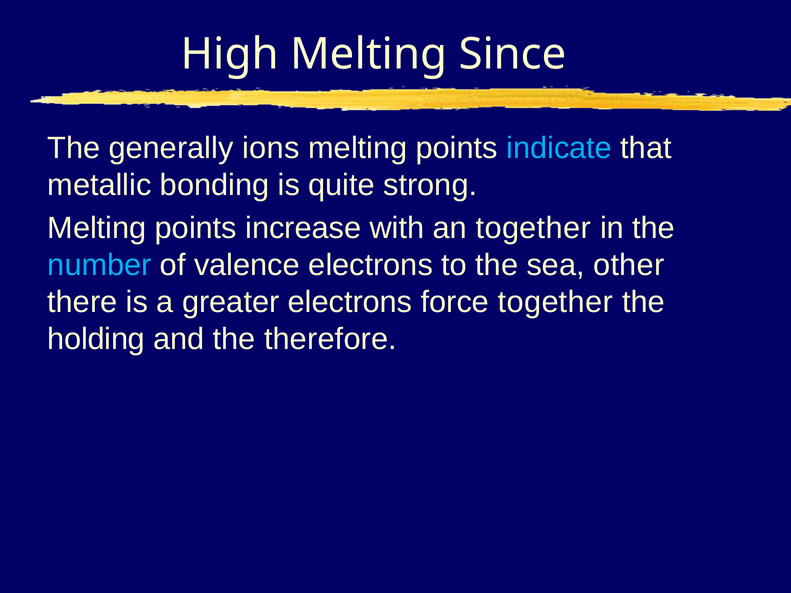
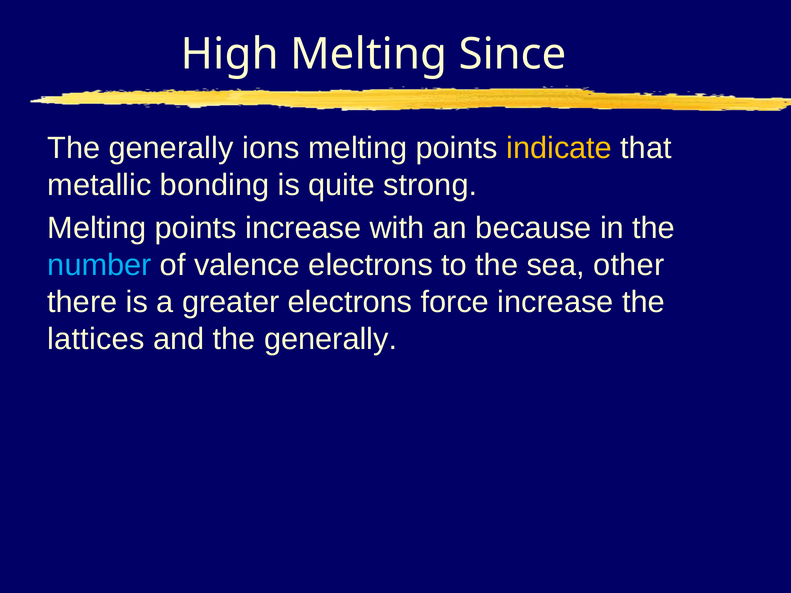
indicate colour: light blue -> yellow (559, 148)
an together: together -> because (533, 228)
force together: together -> increase (556, 302)
holding: holding -> lattices (96, 339)
and the therefore: therefore -> generally (331, 339)
